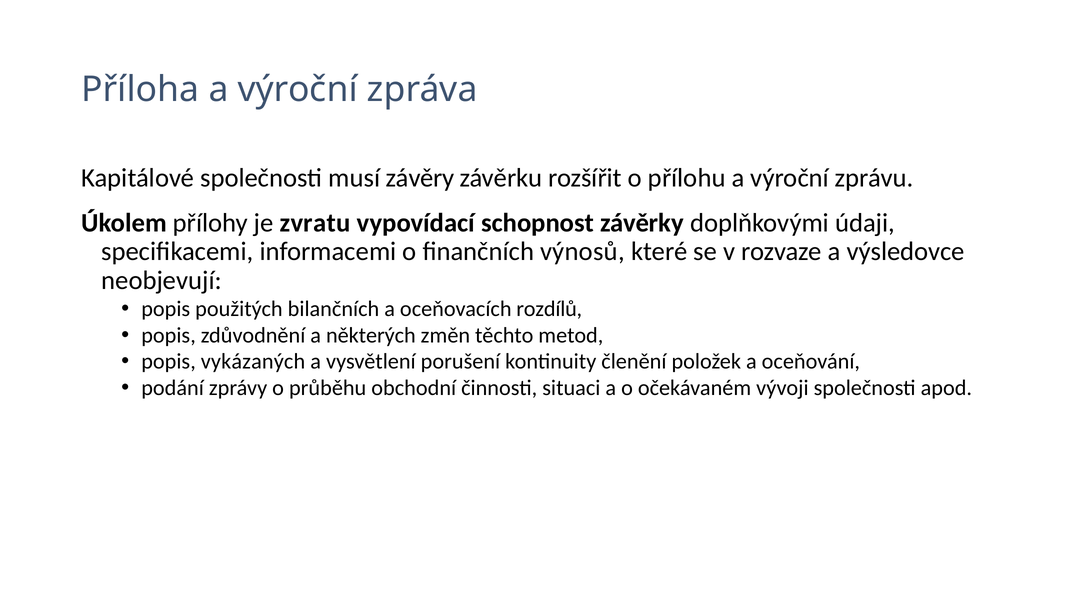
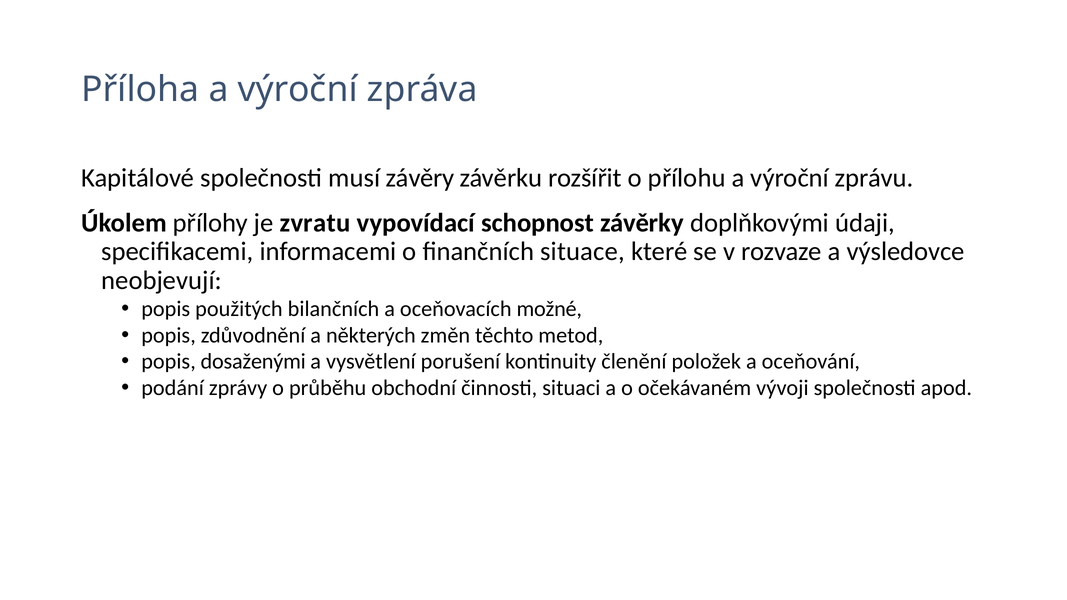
výnosů: výnosů -> situace (582, 252)
rozdílů: rozdílů -> možné (549, 309)
vykázaných: vykázaných -> dosaženými (253, 362)
